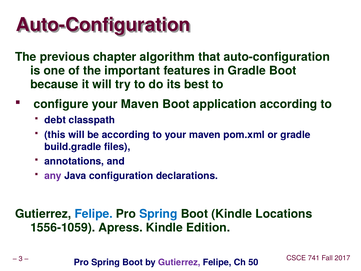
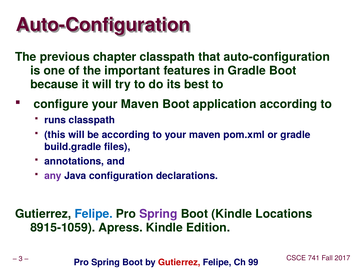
chapter algorithm: algorithm -> classpath (167, 57)
debt: debt -> runs (55, 120)
Spring colour: blue -> purple (158, 214)
1556-1059: 1556-1059 -> 8915-1059 (63, 227)
Gutierrez colour: purple -> red (179, 262)
50: 50 -> 99 (253, 262)
